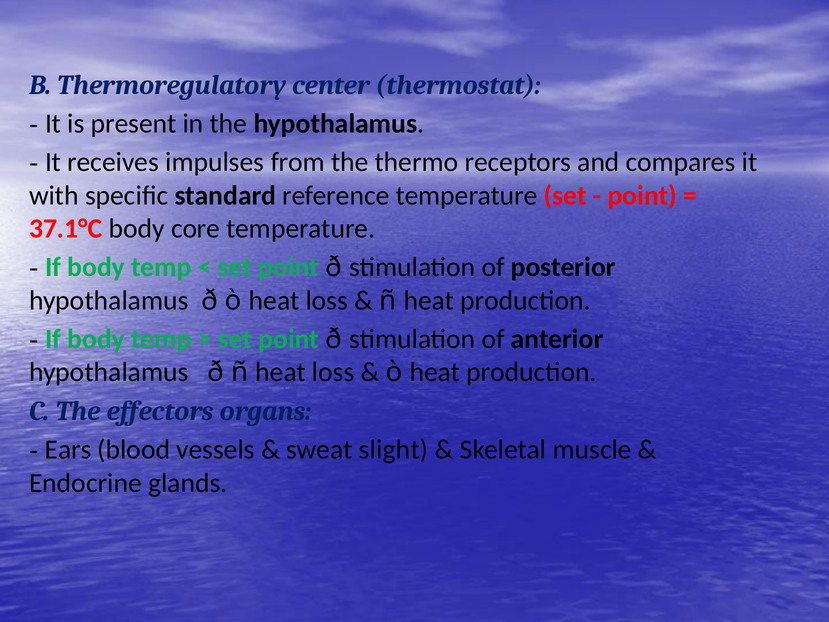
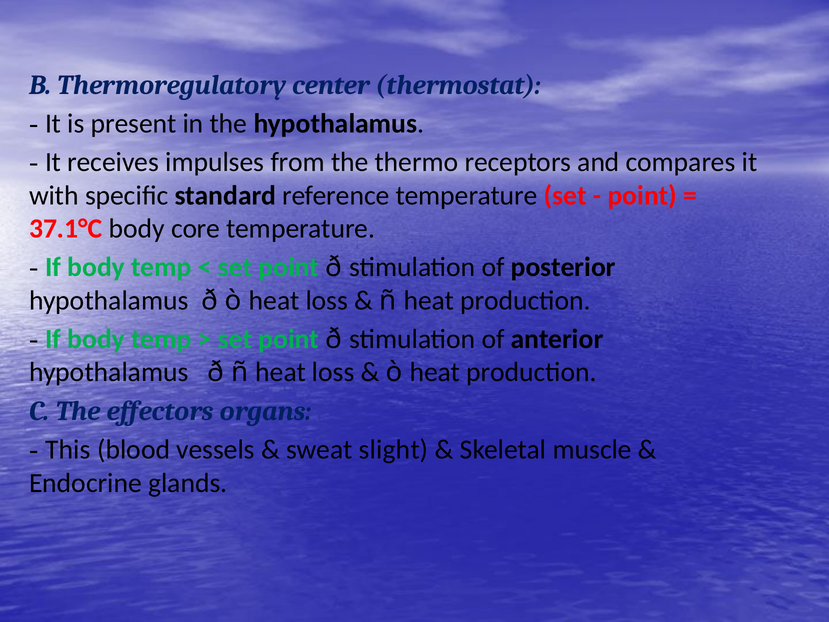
Ears: Ears -> This (68, 450)
